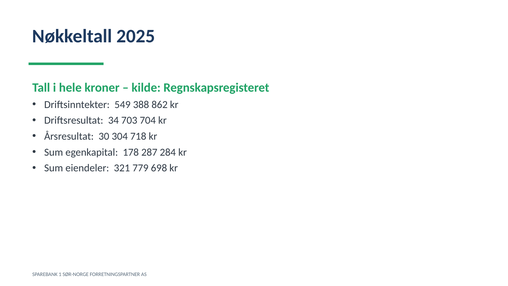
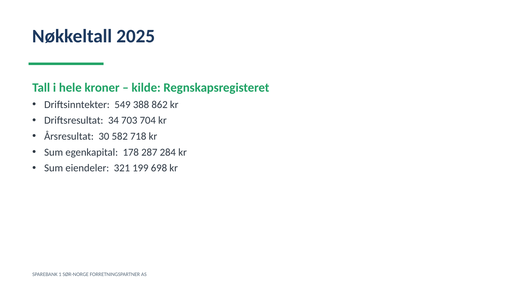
304: 304 -> 582 (120, 136)
779: 779 -> 199 (140, 168)
